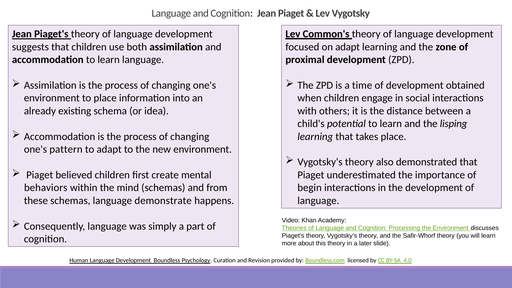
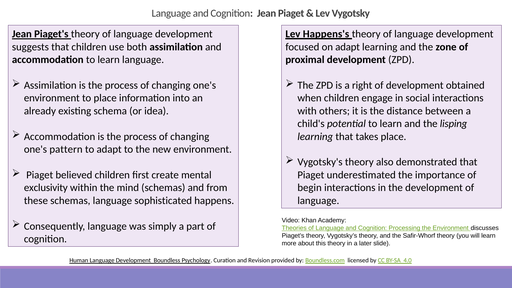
Common's: Common's -> Happens's (326, 34)
time: time -> right (362, 85)
behaviors: behaviors -> exclusivity (46, 188)
demonstrate: demonstrate -> sophisticated (163, 201)
